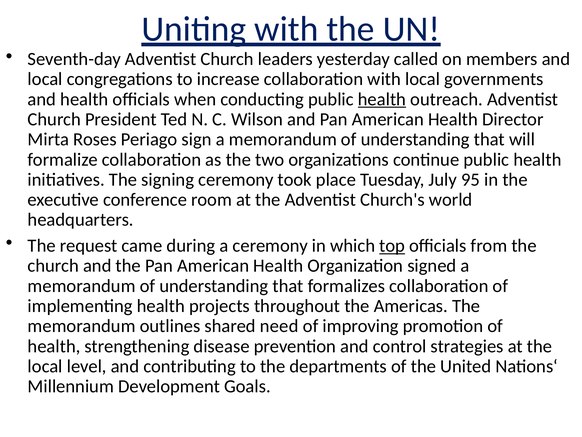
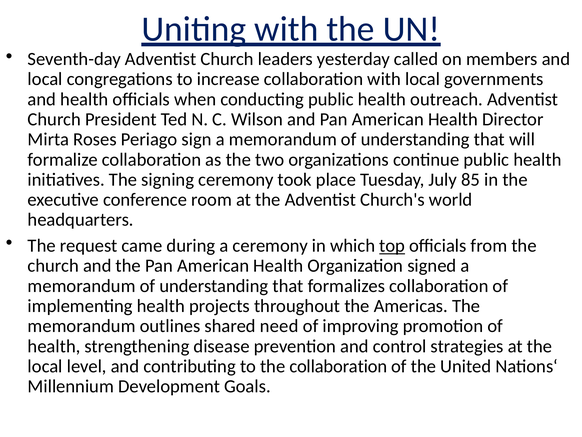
health underline: present -> none (382, 99)
95: 95 -> 85 (471, 179)
the departments: departments -> collaboration (338, 366)
